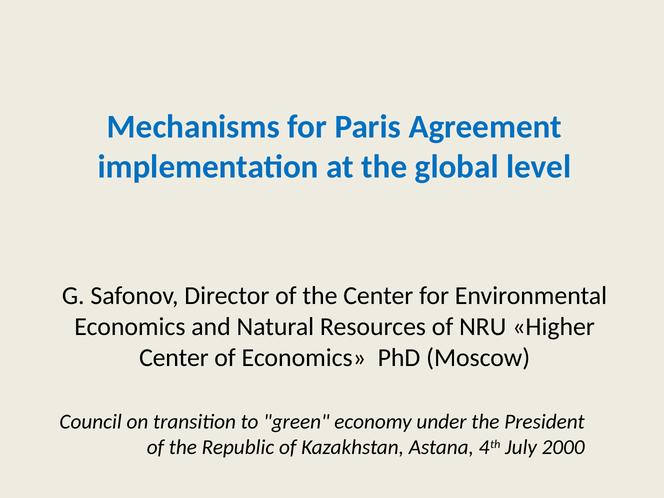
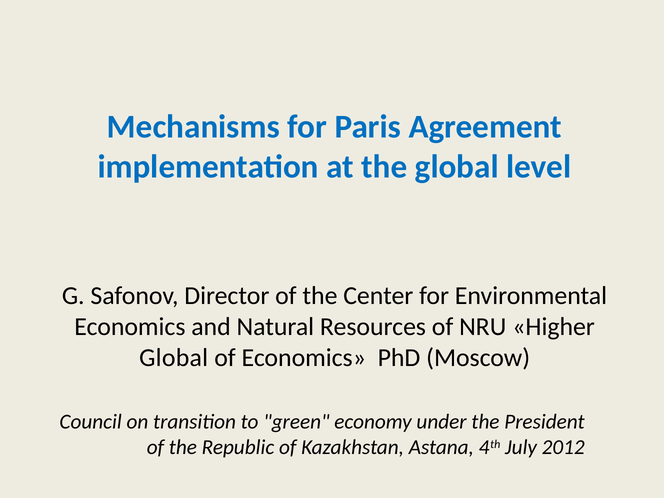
Center: Center -> Global (174, 358)
2000: 2000 -> 2012 (563, 447)
